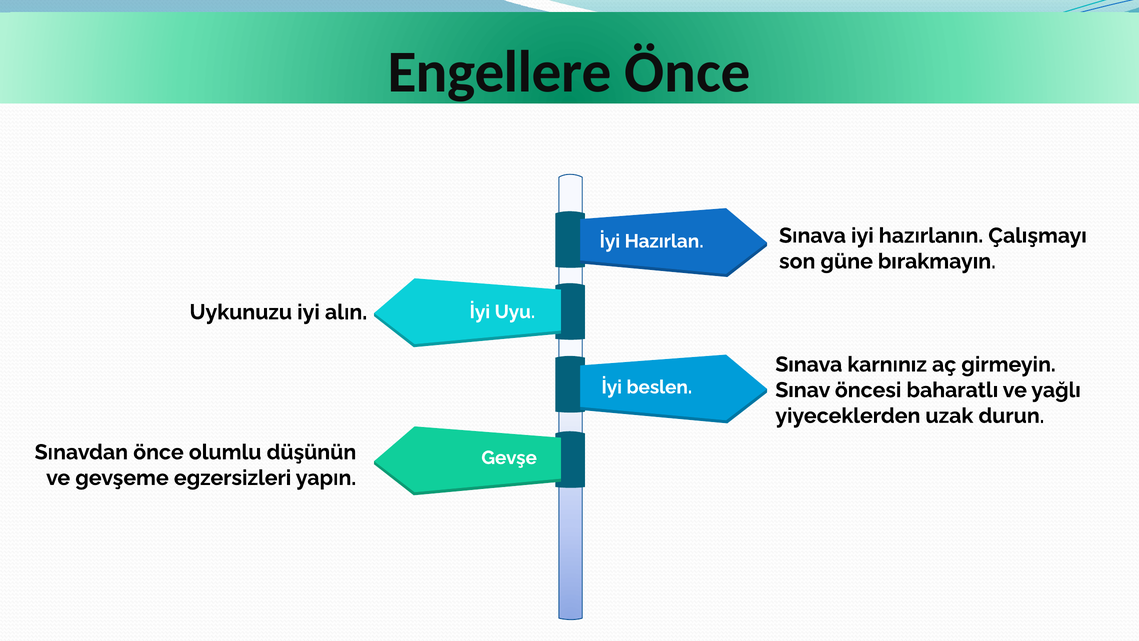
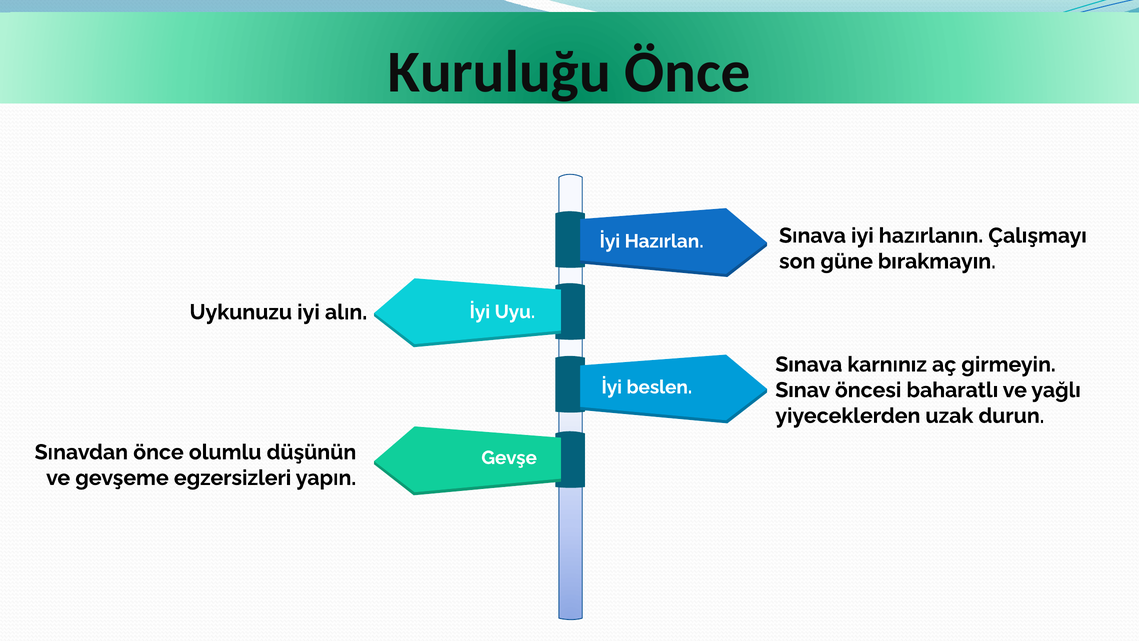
Engellere: Engellere -> Kuruluğu (499, 72)
